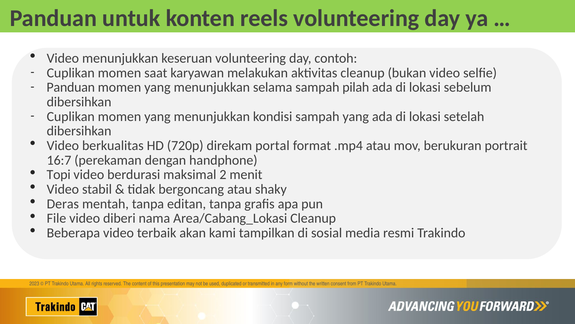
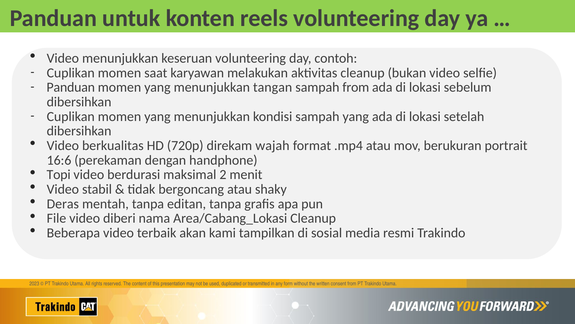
selama: selama -> tangan (273, 87)
sampah pilah: pilah -> from (356, 87)
portal: portal -> wajah (272, 145)
16:7: 16:7 -> 16:6 (59, 160)
